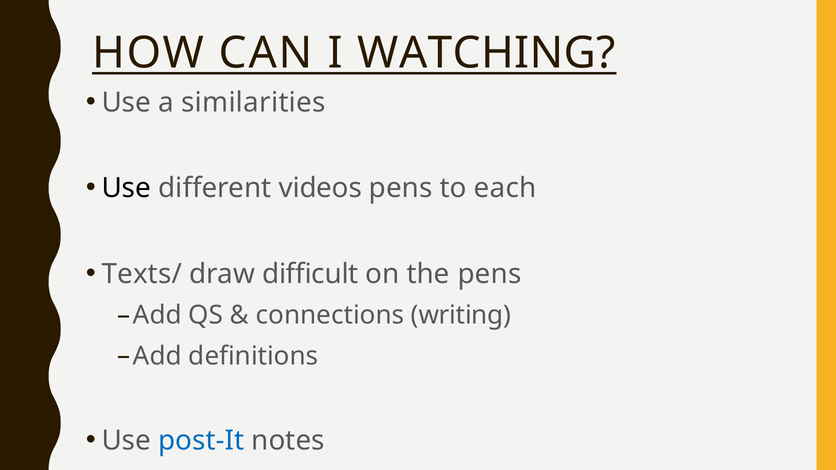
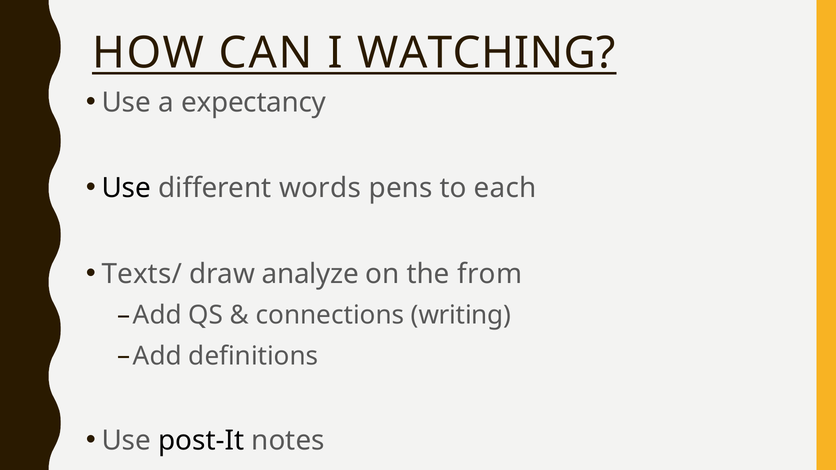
similarities: similarities -> expectancy (254, 103)
videos: videos -> words (320, 188)
difficult: difficult -> analyze (310, 274)
the pens: pens -> from (490, 274)
post-It colour: blue -> black (201, 441)
